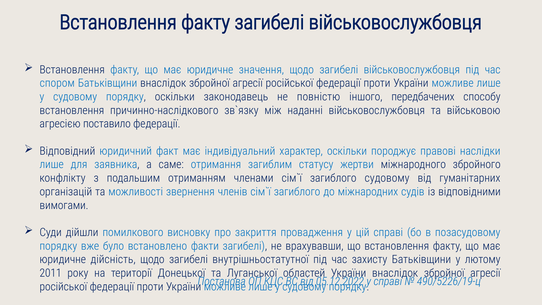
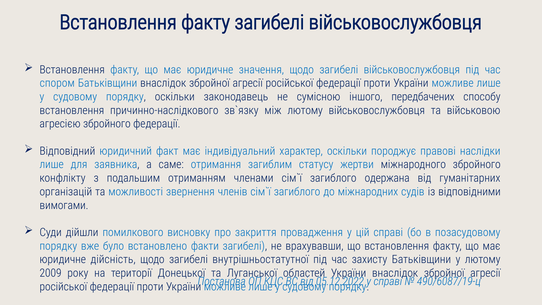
повністю: повністю -> сумісною (319, 97)
між наданні: наданні -> лютому (305, 110)
агресією поставило: поставило -> збройного (107, 124)
загиблого судовому: судовому -> одержана (387, 178)
2011: 2011 -> 2009 (51, 273)
490/5226/19-ц: 490/5226/19-ц -> 490/6087/19-ц (449, 281)
